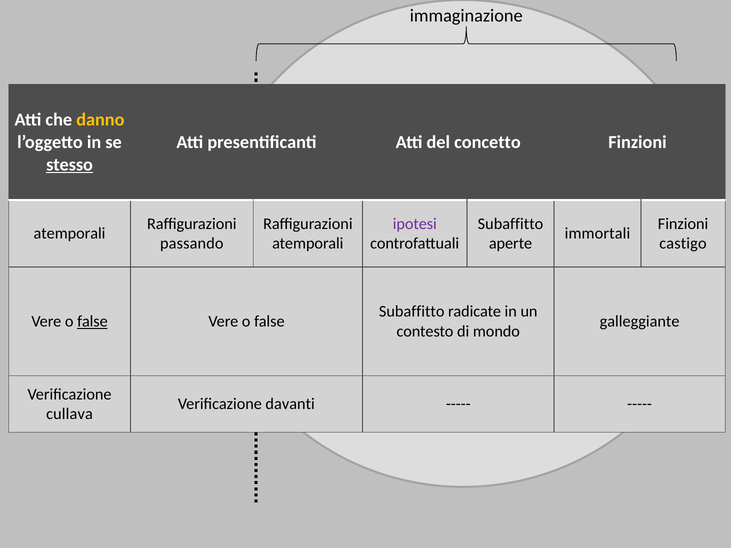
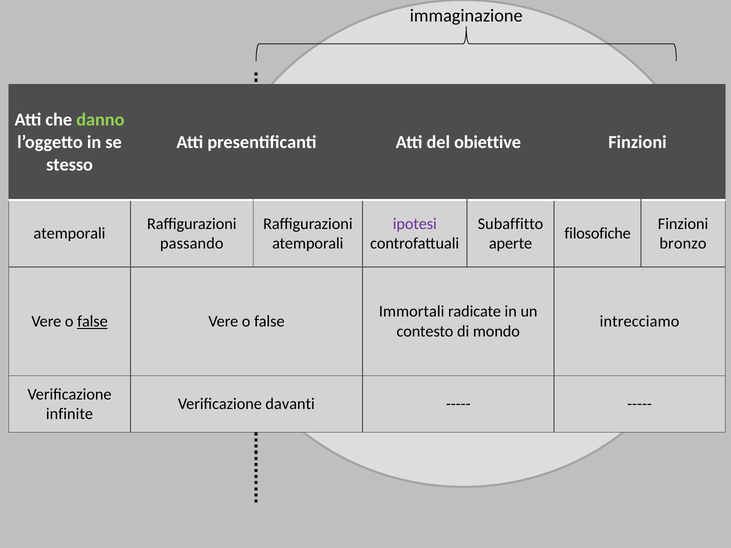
danno colour: yellow -> light green (100, 120)
concetto: concetto -> obiettive (488, 142)
stesso underline: present -> none (70, 165)
immortali: immortali -> filosofiche (598, 234)
castigo: castigo -> bronzo (683, 244)
Subaffitto: Subaffitto -> Immortali (412, 312)
galleggiante: galleggiante -> intrecciamo (639, 322)
cullava: cullava -> infinite (69, 414)
